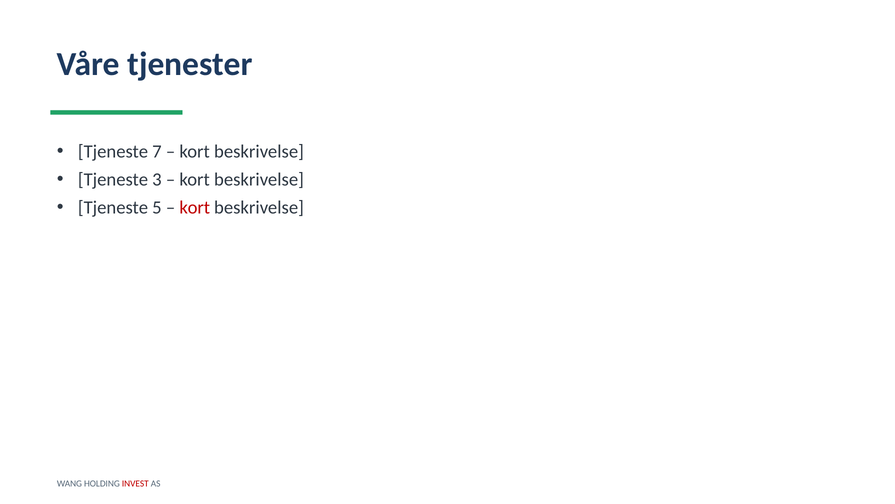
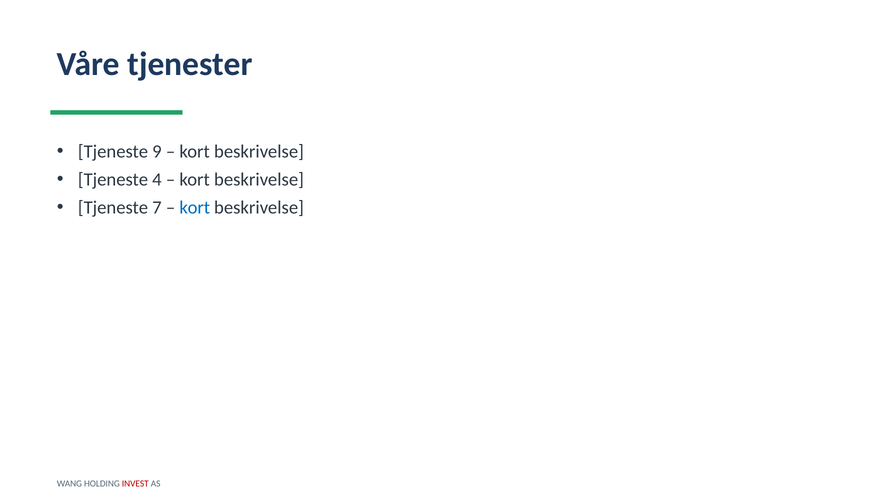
7: 7 -> 9 (157, 152)
3: 3 -> 4 (157, 180)
5: 5 -> 7 (157, 208)
kort colour: red -> blue (195, 208)
